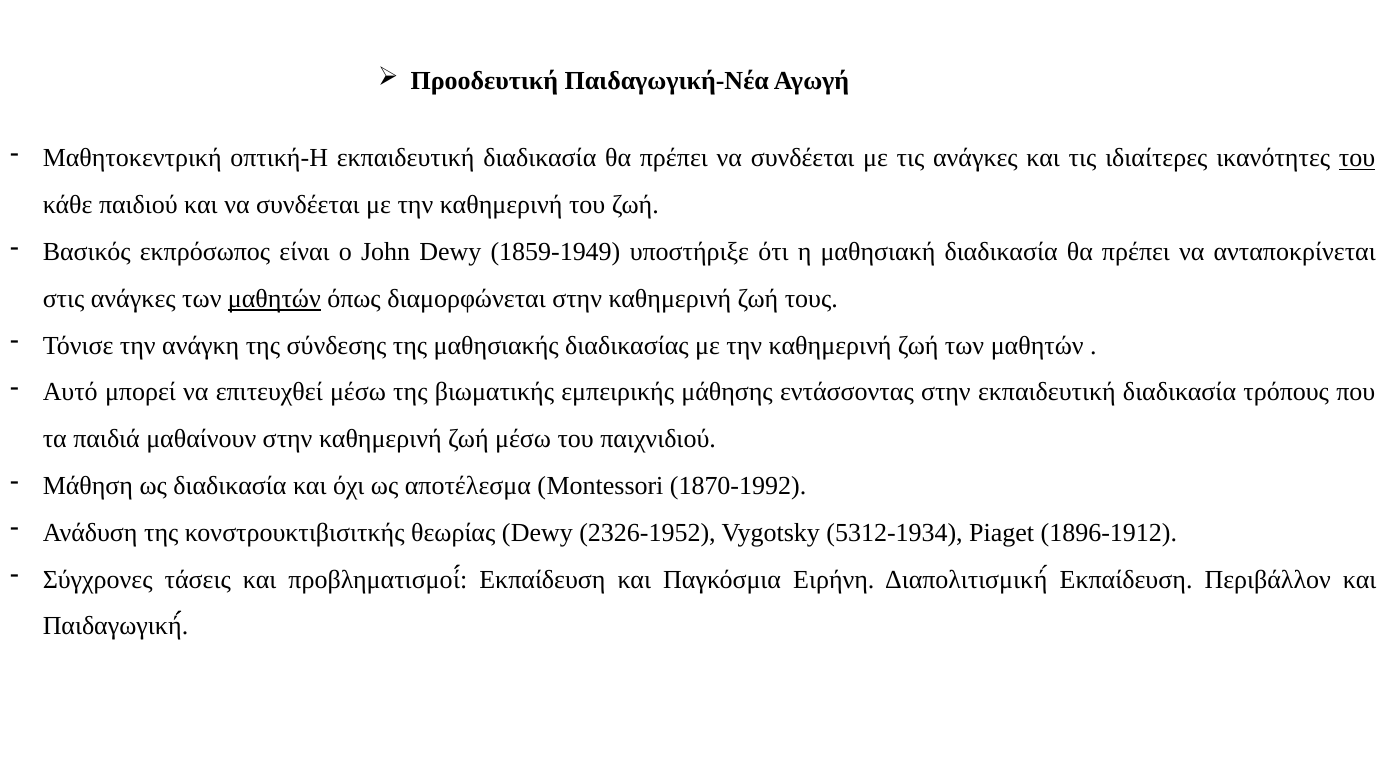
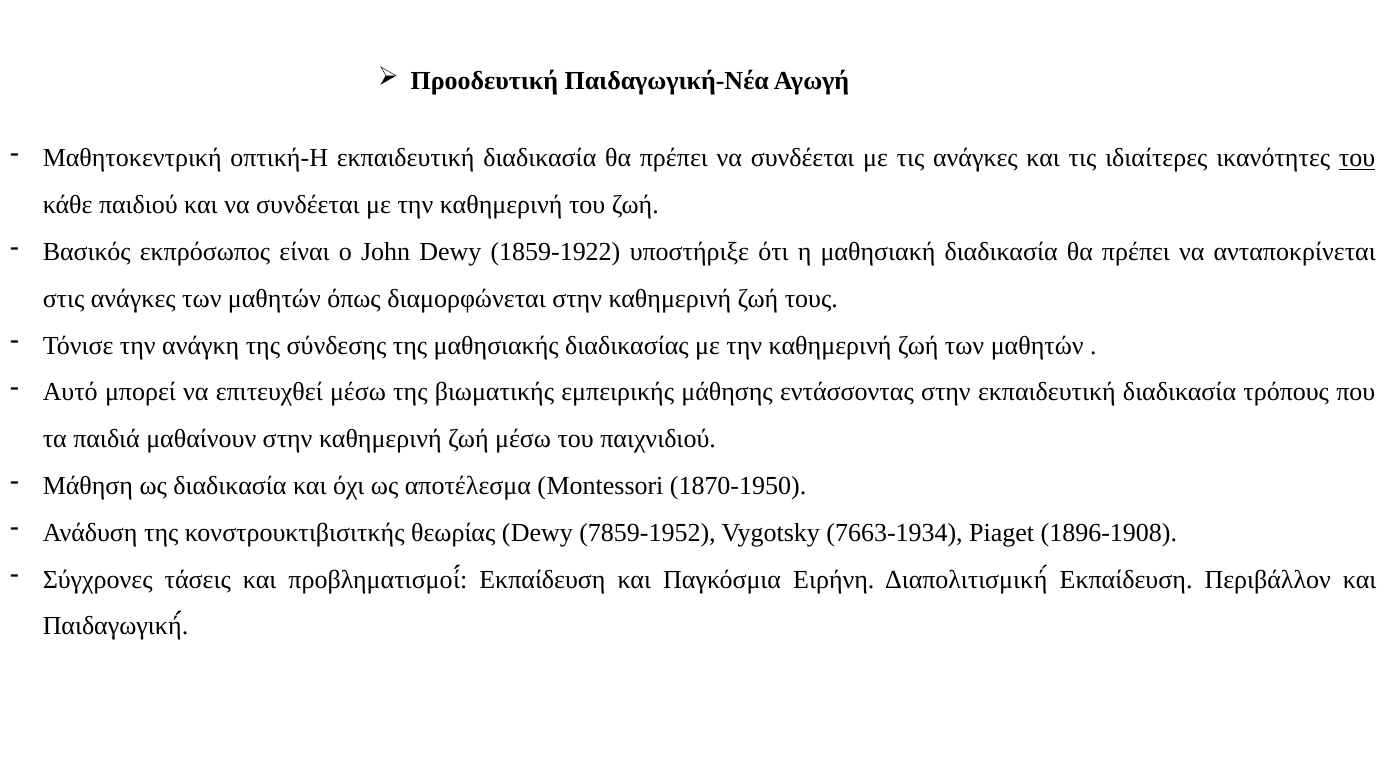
1859-1949: 1859-1949 -> 1859-1922 (555, 252)
μαθητών underline: present -> none (274, 299)
1870-1992: 1870-1992 -> 1870-1950 (738, 486)
2326-1952: 2326-1952 -> 7859-1952 (648, 533)
5312-1934: 5312-1934 -> 7663-1934 (895, 533)
1896-1912: 1896-1912 -> 1896-1908 (1109, 533)
